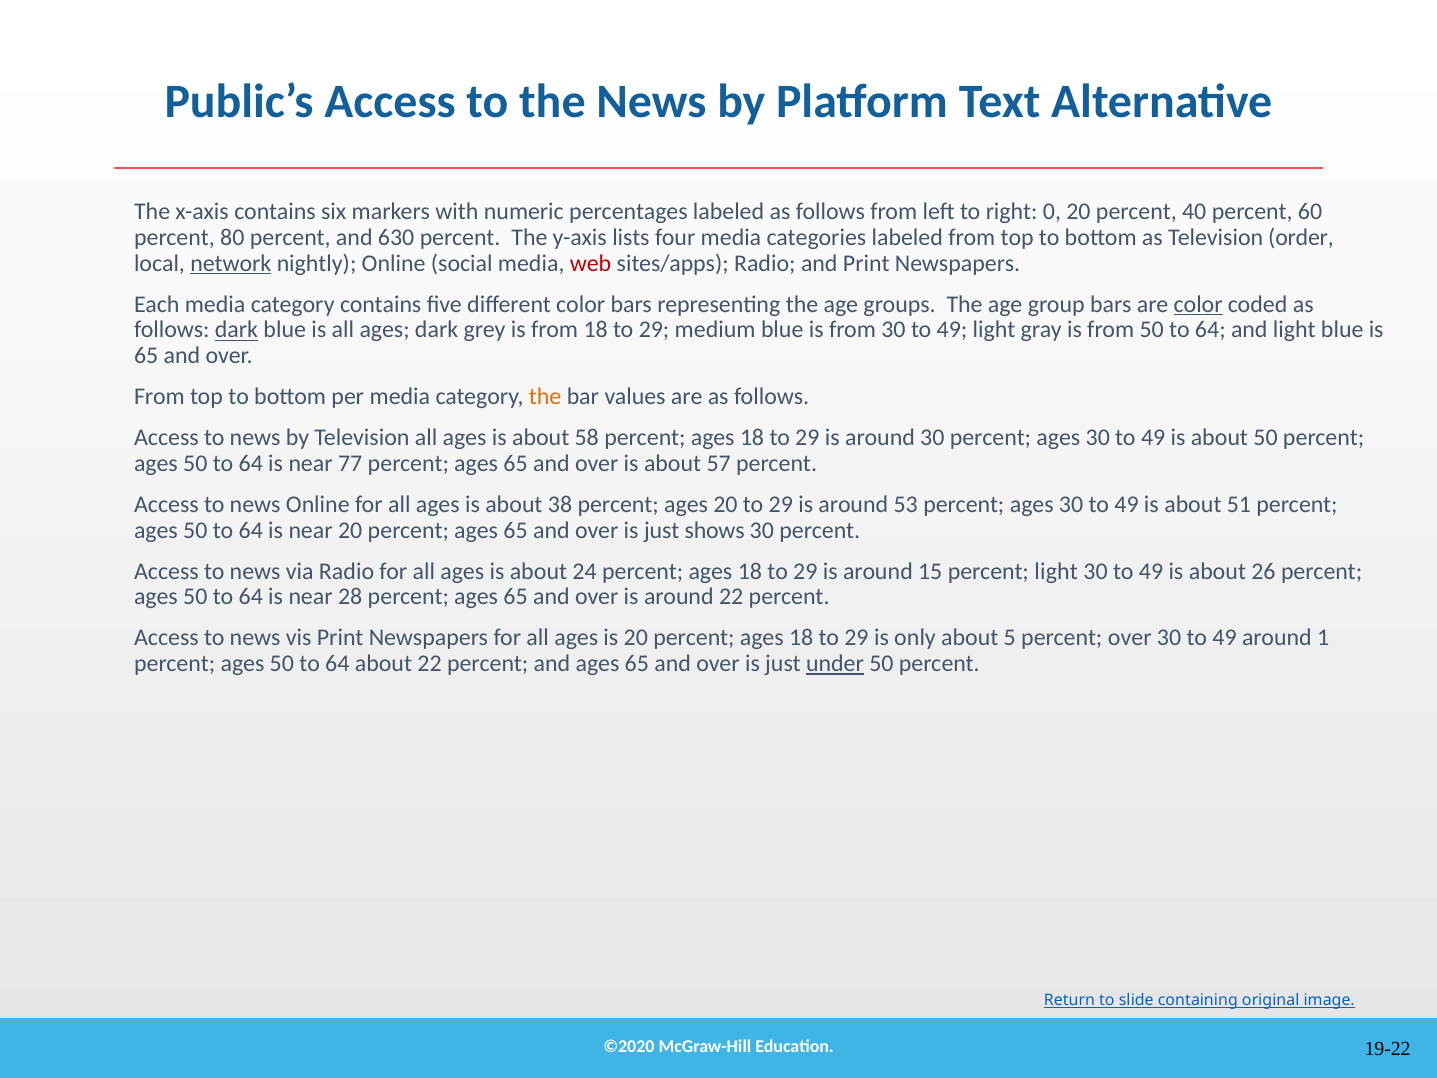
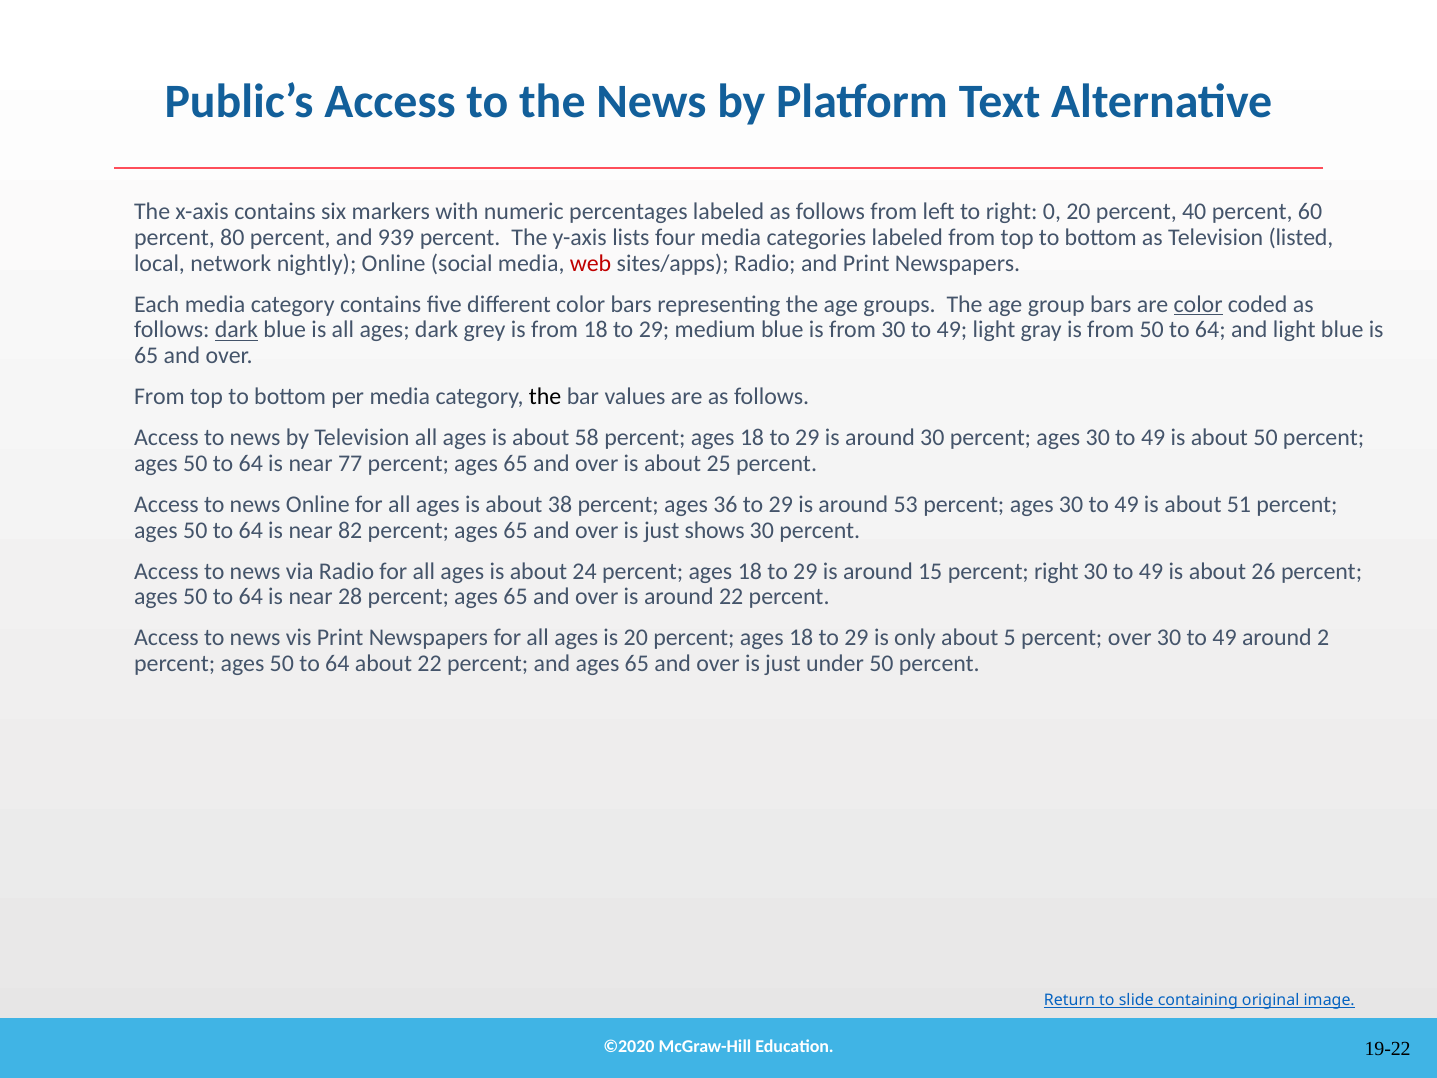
630: 630 -> 939 (396, 237)
order: order -> listed (1301, 237)
network underline: present -> none (231, 263)
the colour: orange -> black (545, 397)
57: 57 -> 25 (719, 463)
ages 20: 20 -> 36 (725, 504)
near 20: 20 -> 82 (350, 530)
percent light: light -> right (1056, 571)
1: 1 -> 2 (1323, 638)
under underline: present -> none (835, 664)
